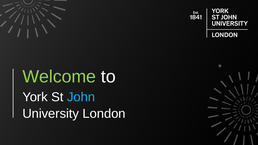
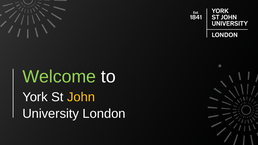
John colour: light blue -> yellow (81, 97)
